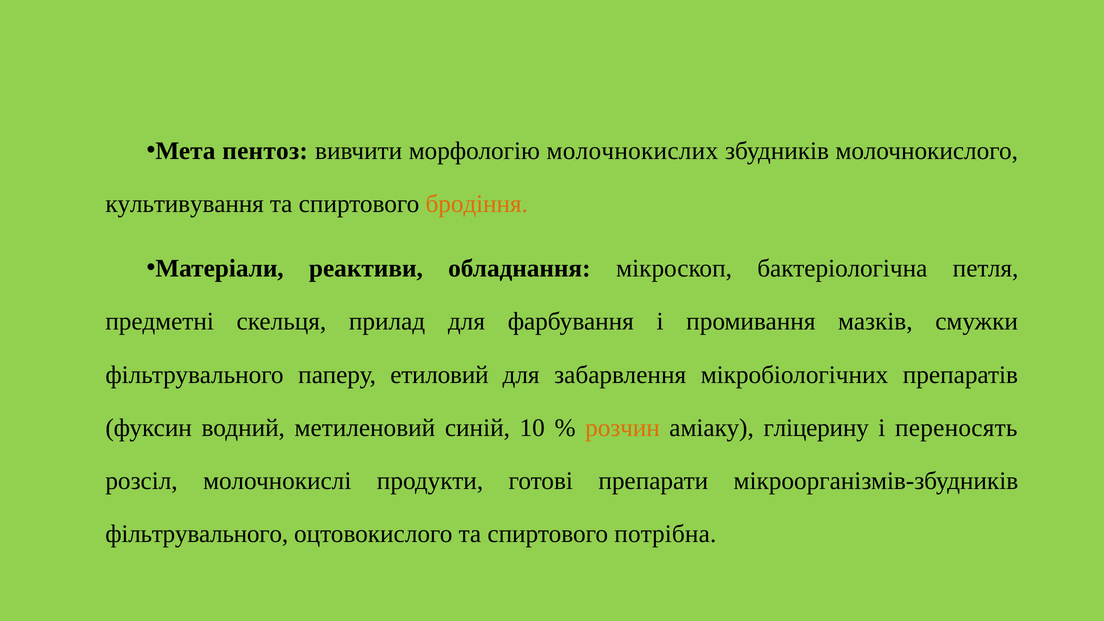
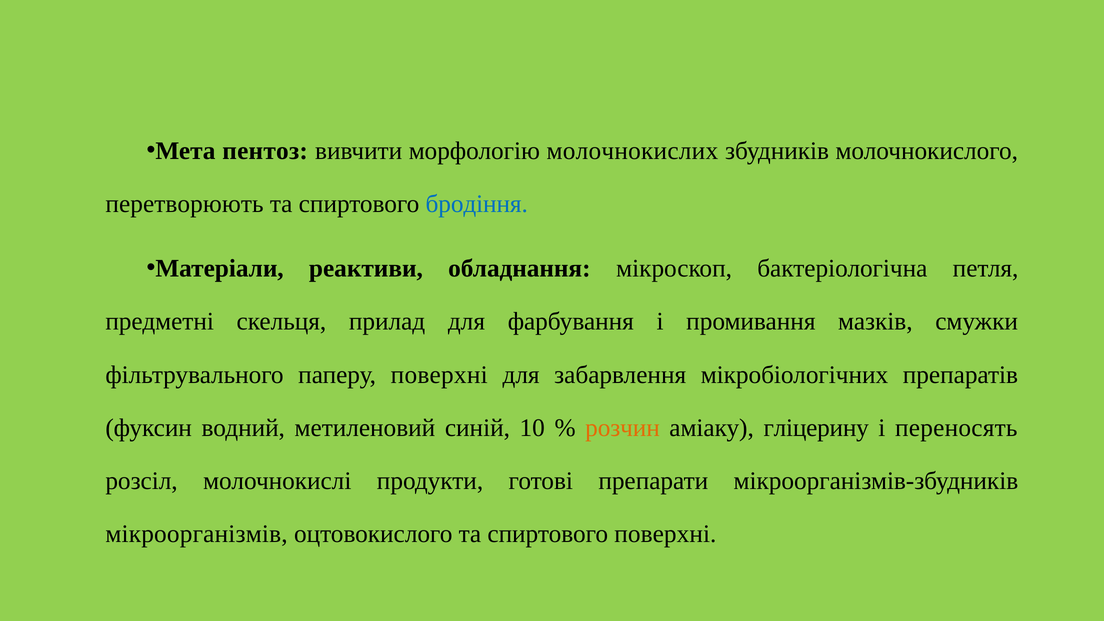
культивування: культивування -> перетворюють (184, 204)
бродіння colour: orange -> blue (477, 204)
паперу етиловий: етиловий -> поверхні (439, 375)
фільтрувального: фільтрувального -> мікроорганізмів (197, 534)
спиртового потрібна: потрібна -> поверхні (665, 534)
